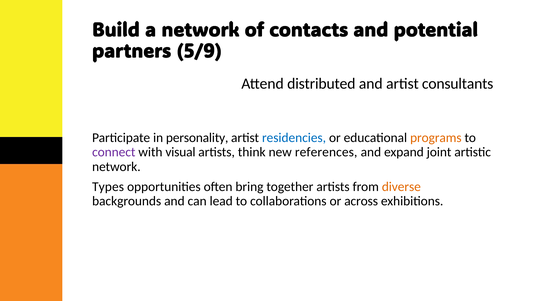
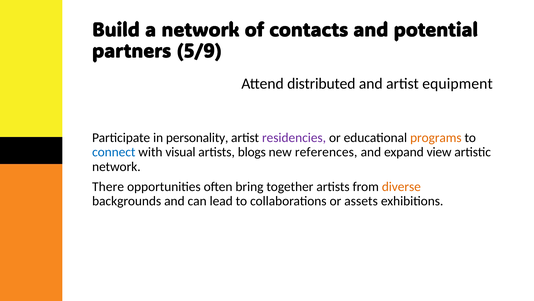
consultants: consultants -> equipment (457, 83)
residencies colour: blue -> purple (294, 138)
connect colour: purple -> blue (114, 152)
think: think -> blogs (252, 152)
joint: joint -> view (439, 152)
Types: Types -> There (108, 186)
across: across -> assets (361, 201)
